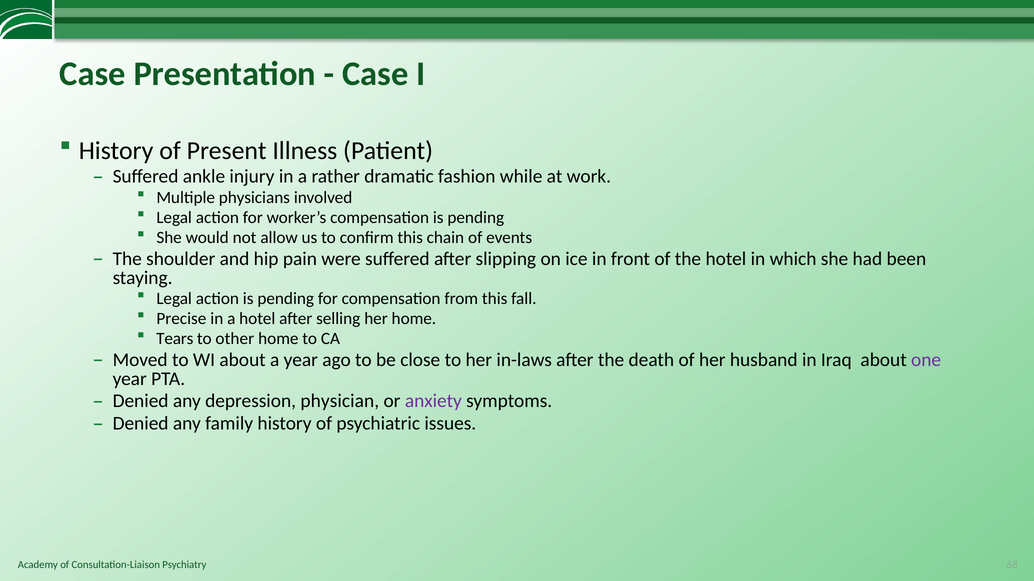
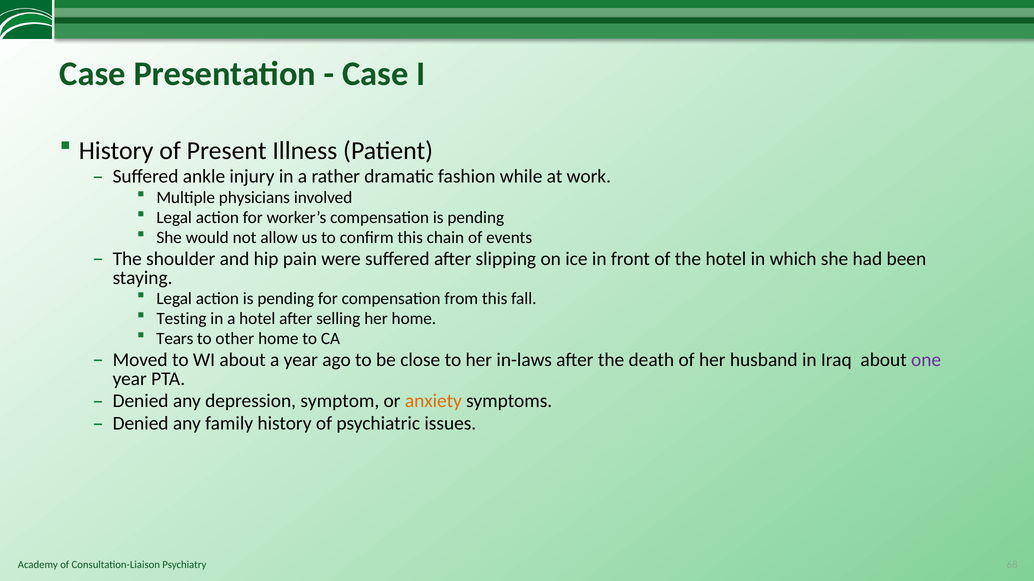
Precise: Precise -> Testing (181, 319)
physician: physician -> symptom (340, 402)
anxiety colour: purple -> orange (433, 402)
